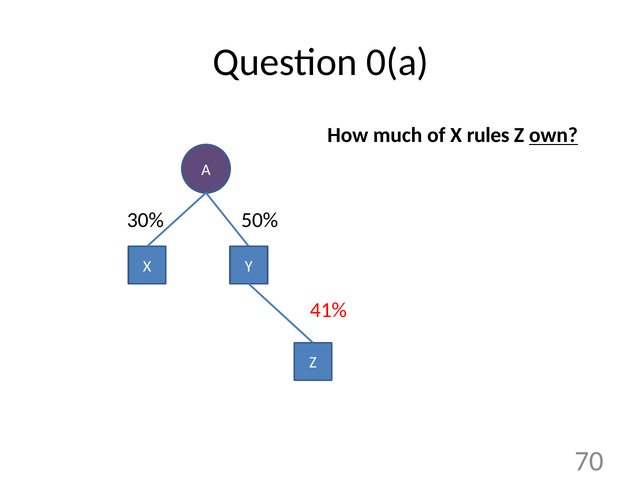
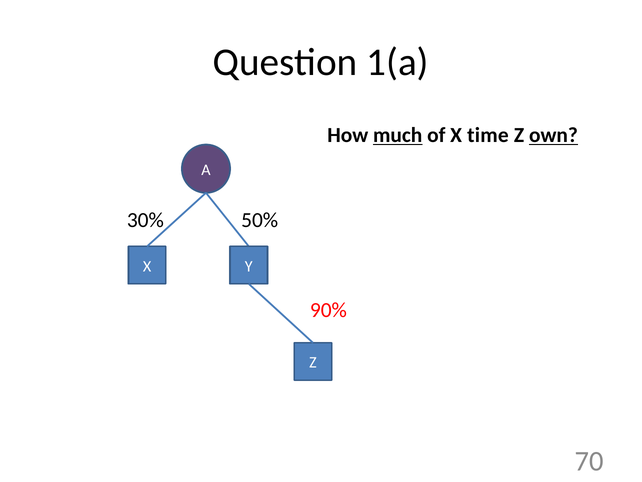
0(a: 0(a -> 1(a (397, 62)
much underline: none -> present (398, 135)
rules: rules -> time (488, 135)
41%: 41% -> 90% (328, 310)
